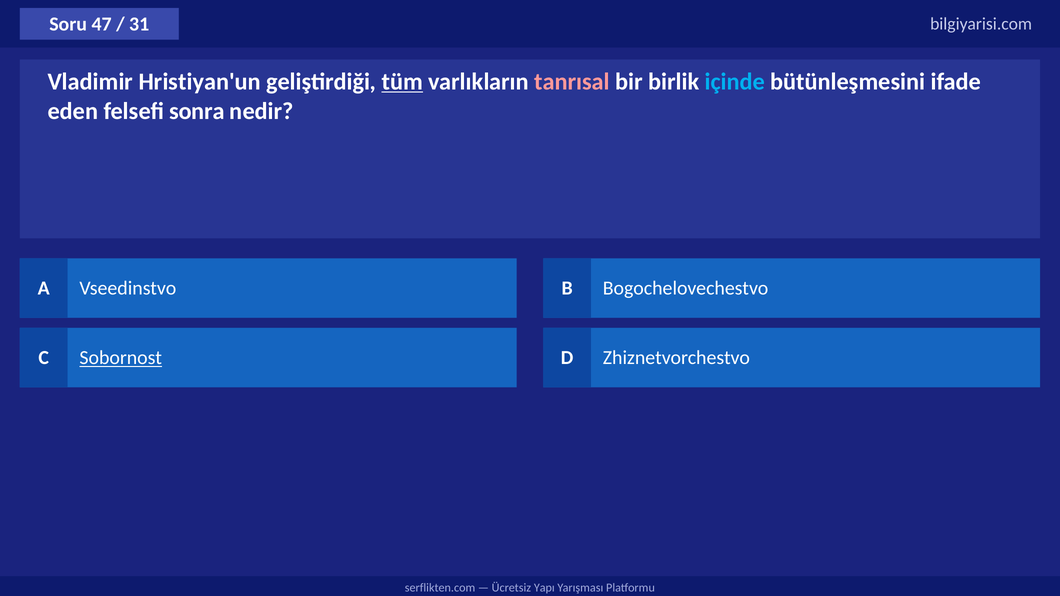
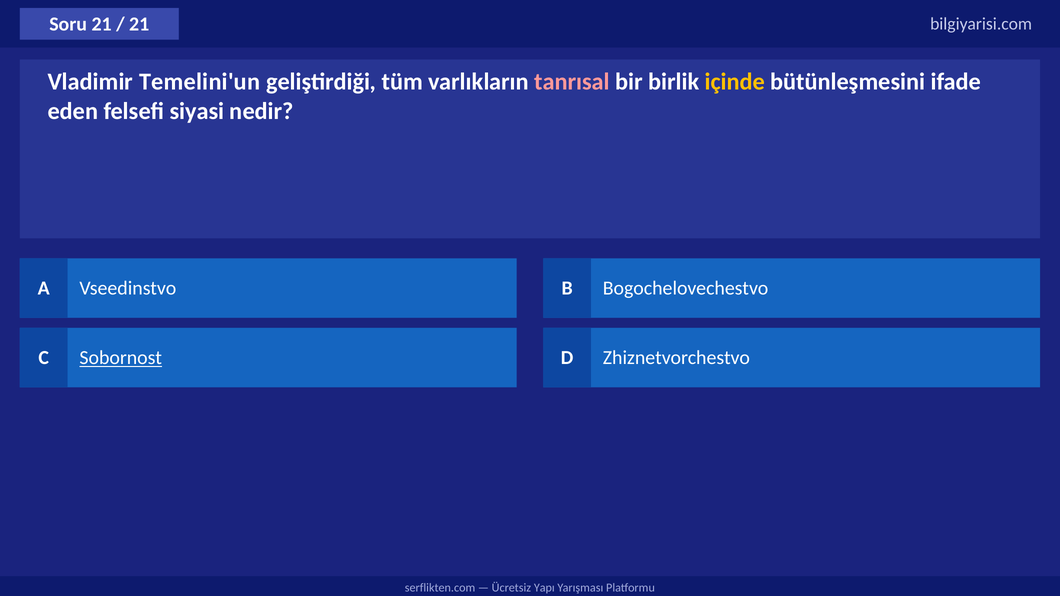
Soru 47: 47 -> 21 (102, 24)
31: 31 -> 21 (139, 24)
Hristiyan'un: Hristiyan'un -> Temelini'un (200, 82)
tüm underline: present -> none (402, 82)
içinde colour: light blue -> yellow (735, 82)
sonra: sonra -> siyasi (197, 111)
